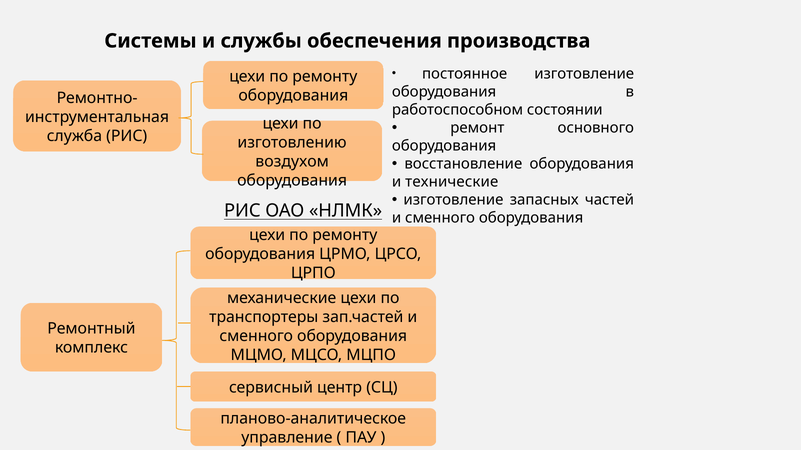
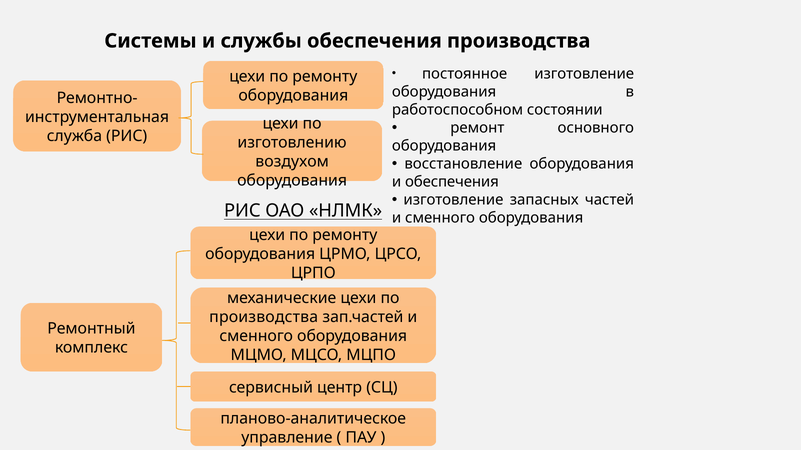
и технические: технические -> обеспечения (452, 182)
транспортеры: транспортеры -> производства (264, 317)
